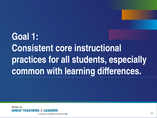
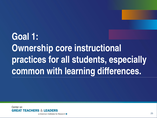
Consistent: Consistent -> Ownership (33, 48)
